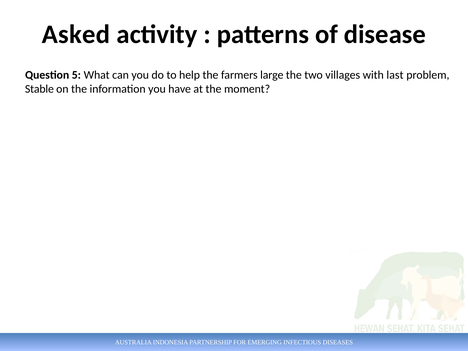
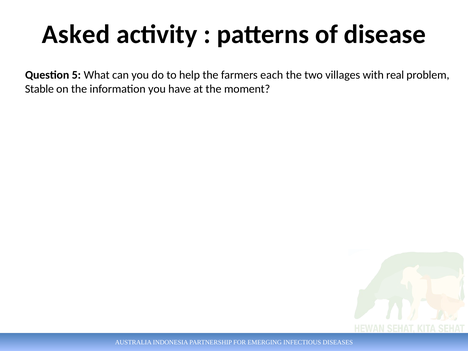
large: large -> each (272, 75)
last: last -> real (395, 75)
